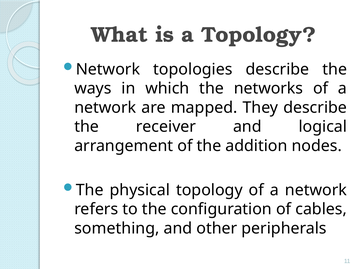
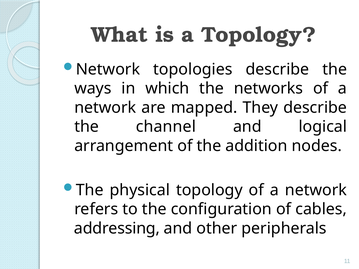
receiver: receiver -> channel (166, 127)
something: something -> addressing (117, 229)
